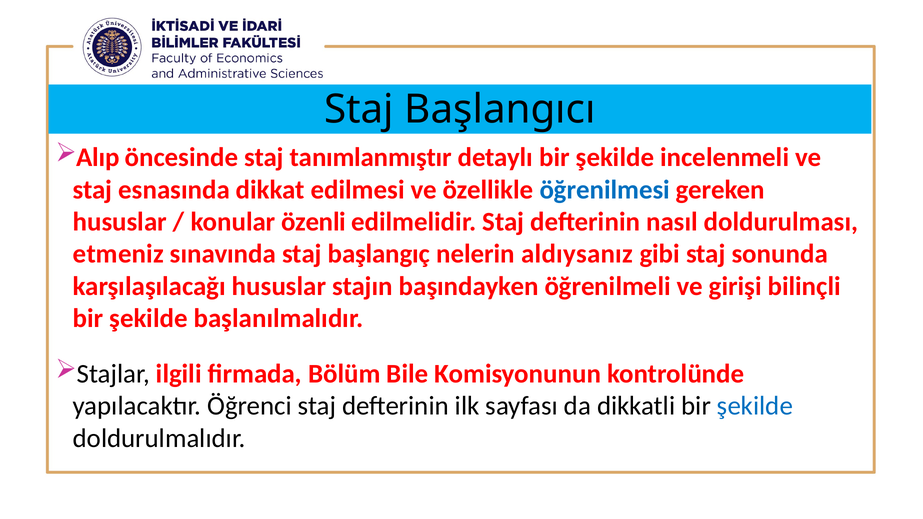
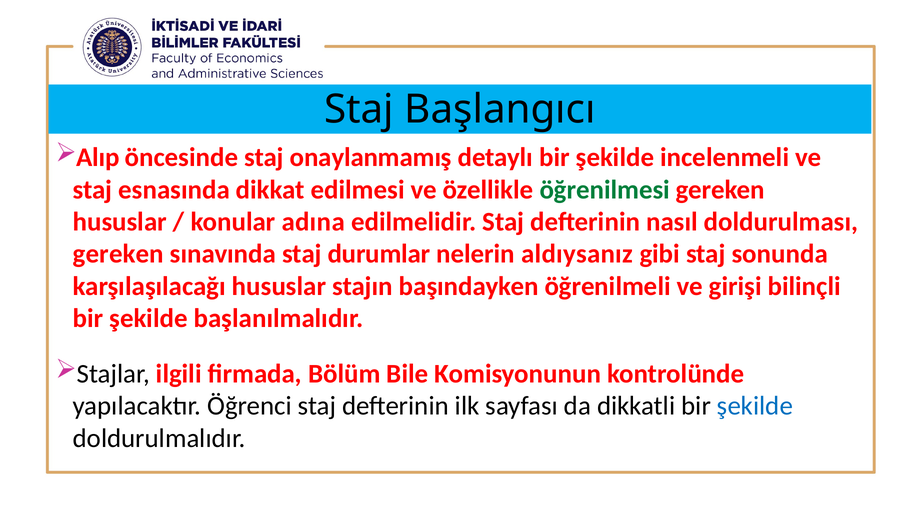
tanımlanmıştır: tanımlanmıştır -> onaylanmamış (371, 157)
öğrenilmesi colour: blue -> green (605, 190)
özenli: özenli -> adına (313, 222)
etmeniz: etmeniz -> gereken (118, 254)
başlangıç: başlangıç -> durumlar (379, 254)
